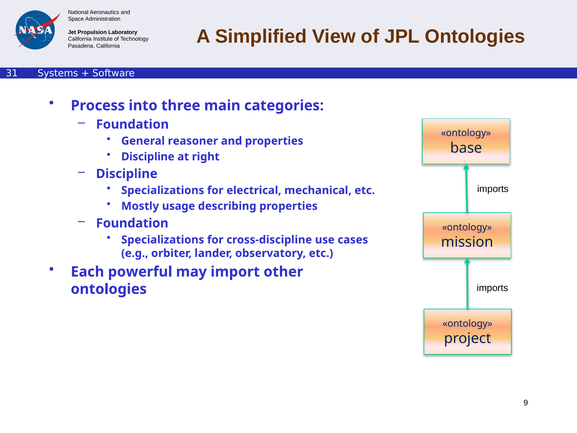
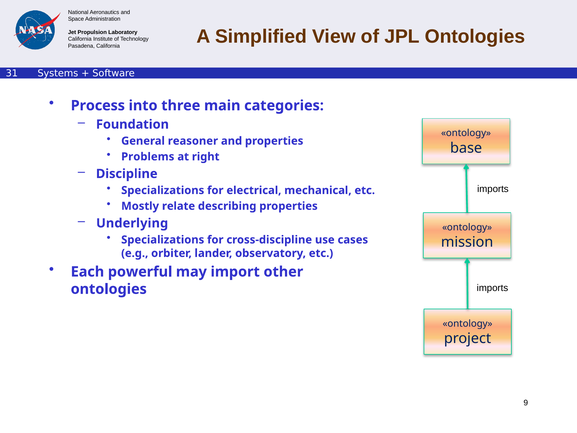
Discipline: Discipline -> Problems (148, 157)
usage: usage -> relate (179, 206)
Foundation: Foundation -> Underlying (132, 223)
